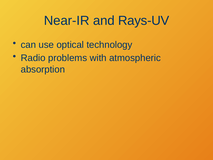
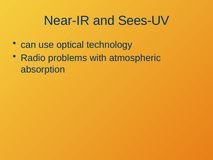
Rays-UV: Rays-UV -> Sees-UV (144, 21)
